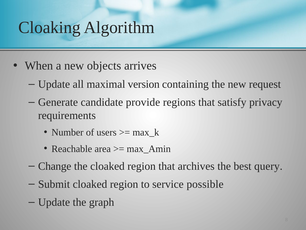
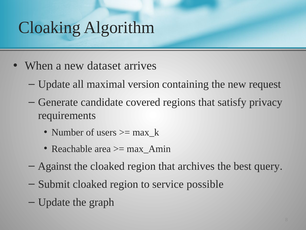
objects: objects -> dataset (104, 66)
provide: provide -> covered (143, 102)
Change: Change -> Against (55, 166)
